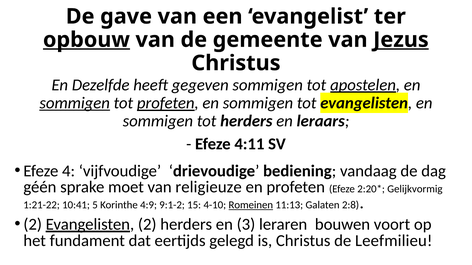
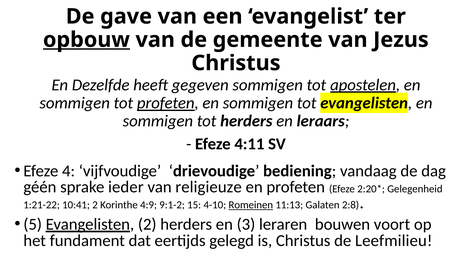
Jezus underline: present -> none (401, 40)
sommigen underline: present -> none (75, 103)
moet: moet -> ieder (126, 187)
Gelijkvormig: Gelijkvormig -> Gelegenheid (415, 189)
10:41 5: 5 -> 2 (95, 205)
2: 2 -> 5 (33, 225)
